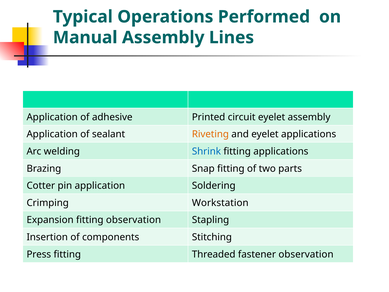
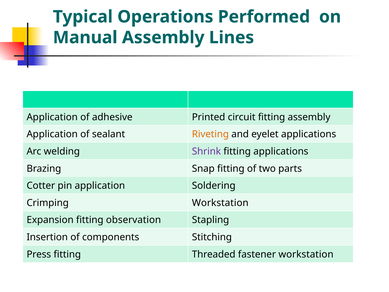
circuit eyelet: eyelet -> fitting (272, 117)
Shrink colour: blue -> purple (206, 151)
fastener observation: observation -> workstation (306, 254)
